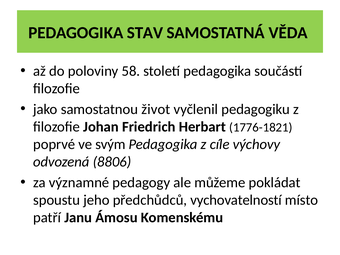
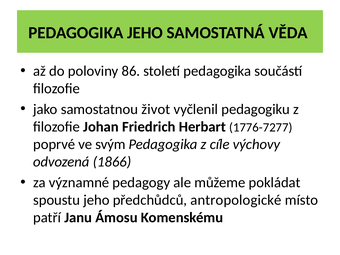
PEDAGOGIKA STAV: STAV -> JEHO (145, 33)
58: 58 -> 86 (131, 71)
1776-1821: 1776-1821 -> 1776-7277 (261, 127)
8806: 8806 -> 1866 (112, 162)
vychovatelností: vychovatelností -> antropologické (236, 200)
